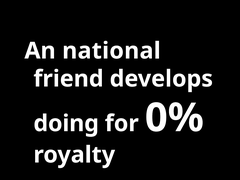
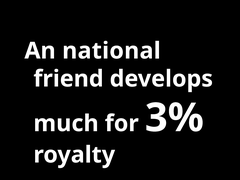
doing: doing -> much (66, 123)
0%: 0% -> 3% (174, 118)
